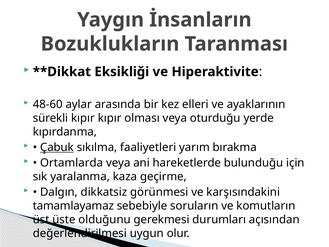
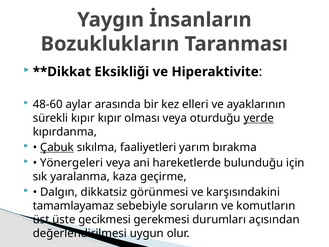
yerde underline: none -> present (259, 118)
Ortamlarda: Ortamlarda -> Yönergeleri (72, 163)
olduğunu: olduğunu -> gecikmesi (105, 219)
